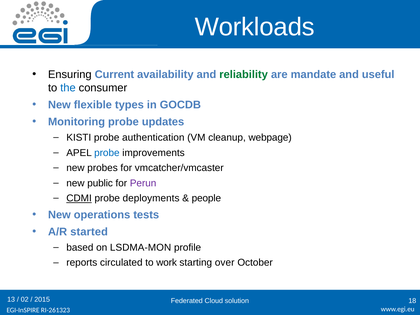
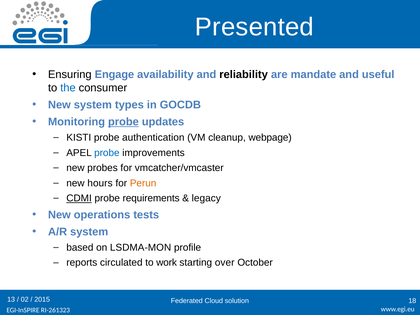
Workloads: Workloads -> Presented (254, 27)
Current: Current -> Engage (114, 74)
reliability colour: green -> black (244, 74)
New flexible: flexible -> system (93, 105)
probe underline: none -> present (123, 122)
public: public -> hours (100, 183)
Perun colour: purple -> orange (143, 183)
deployments: deployments -> requirements (151, 198)
people: people -> legacy (206, 198)
A/R started: started -> system (89, 232)
